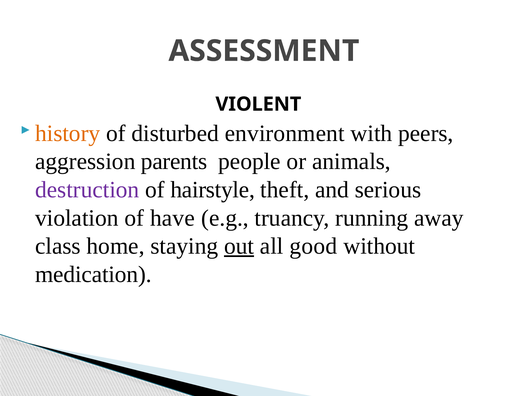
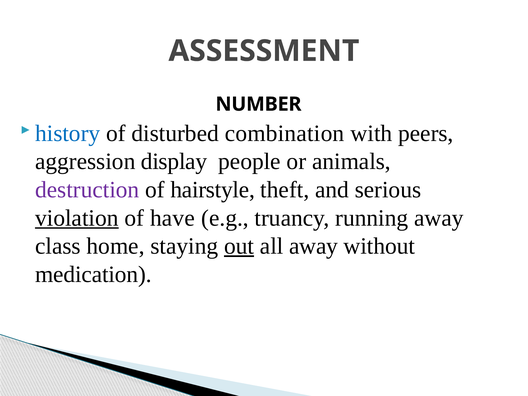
VIOLENT: VIOLENT -> NUMBER (258, 104)
history colour: orange -> blue (68, 133)
environment: environment -> combination (285, 133)
parents: parents -> display (174, 162)
violation underline: none -> present (77, 218)
all good: good -> away (314, 246)
